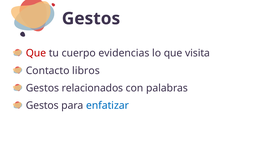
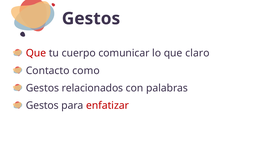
evidencias: evidencias -> comunicar (124, 53)
visita: visita -> claro (197, 53)
libros: libros -> como (86, 71)
enfatizar colour: blue -> red (108, 106)
